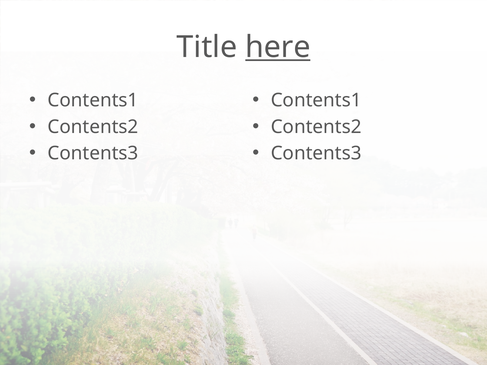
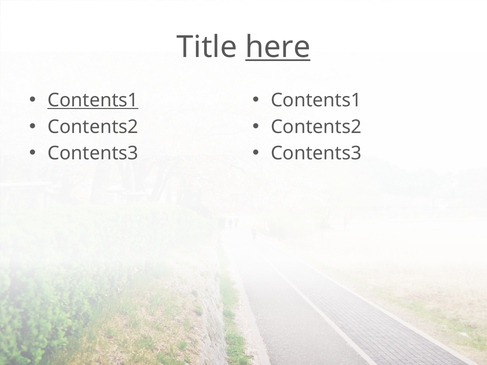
Contents1 underline: none -> present (93, 100)
